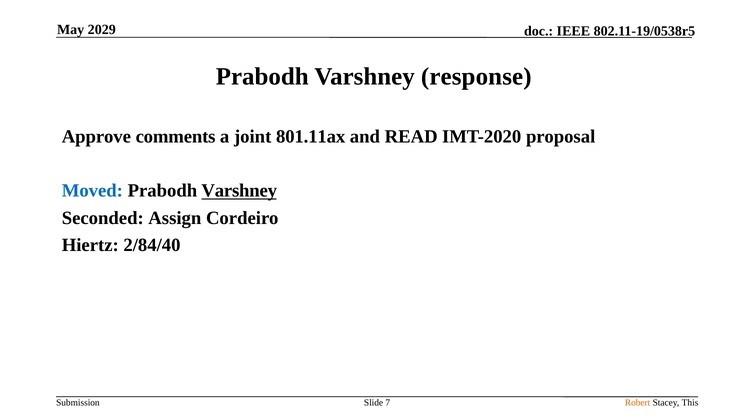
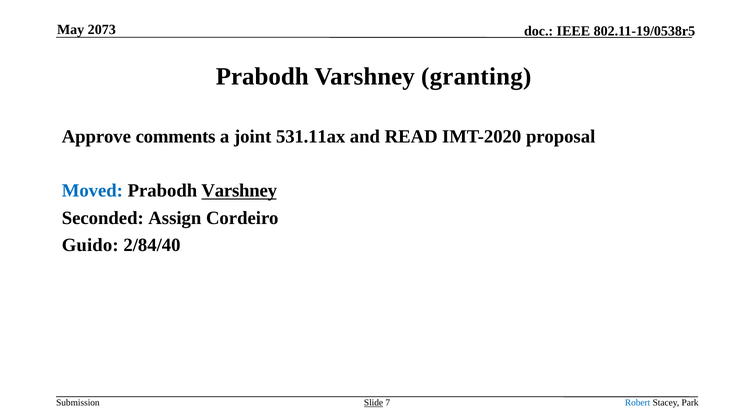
2029: 2029 -> 2073 (102, 30)
response: response -> granting (476, 76)
801.11ax: 801.11ax -> 531.11ax (311, 137)
Hiertz: Hiertz -> Guido (90, 245)
Slide underline: none -> present (374, 404)
Robert colour: orange -> blue (638, 404)
This: This -> Park (690, 404)
